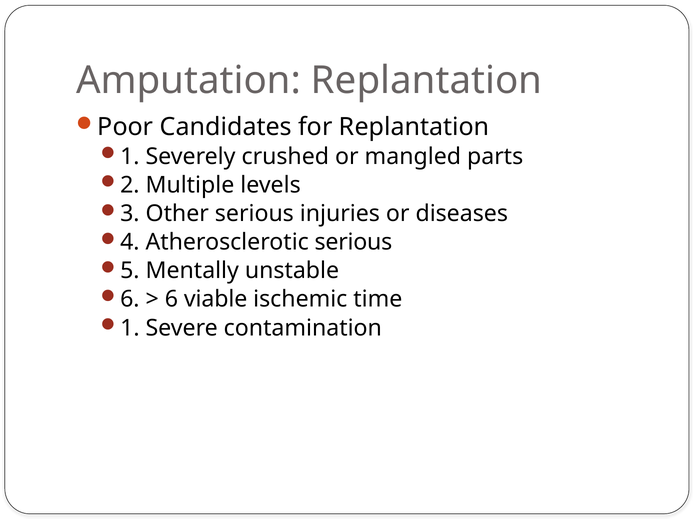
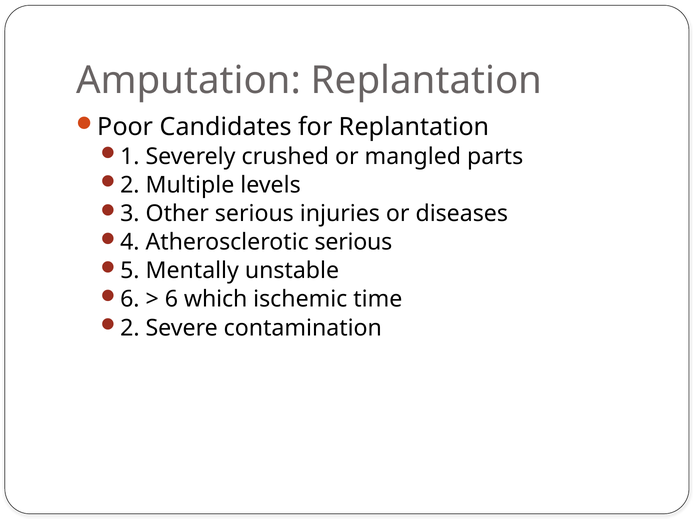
viable: viable -> which (216, 299)
1: 1 -> 2 (130, 328)
